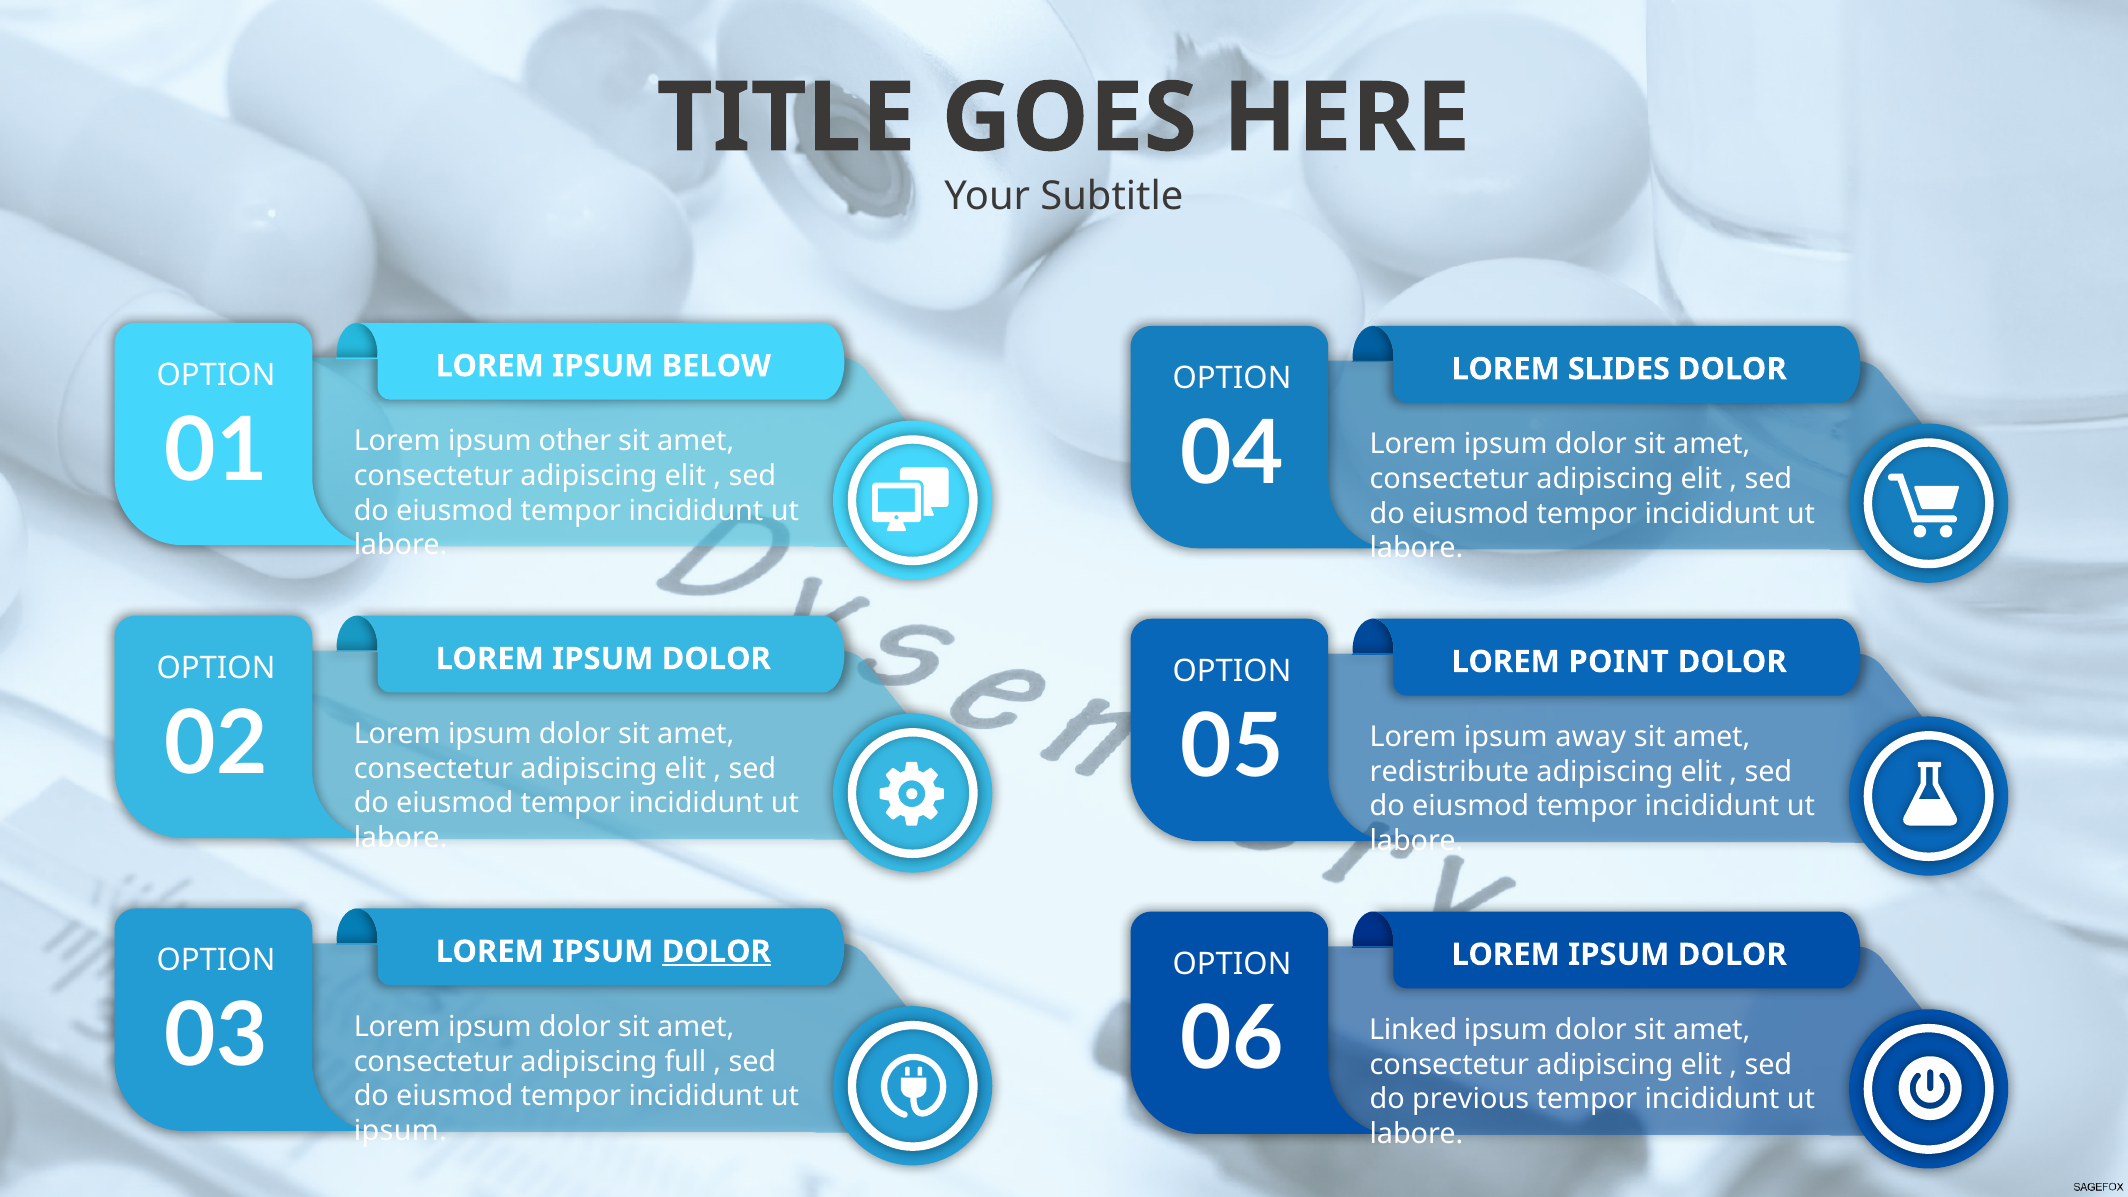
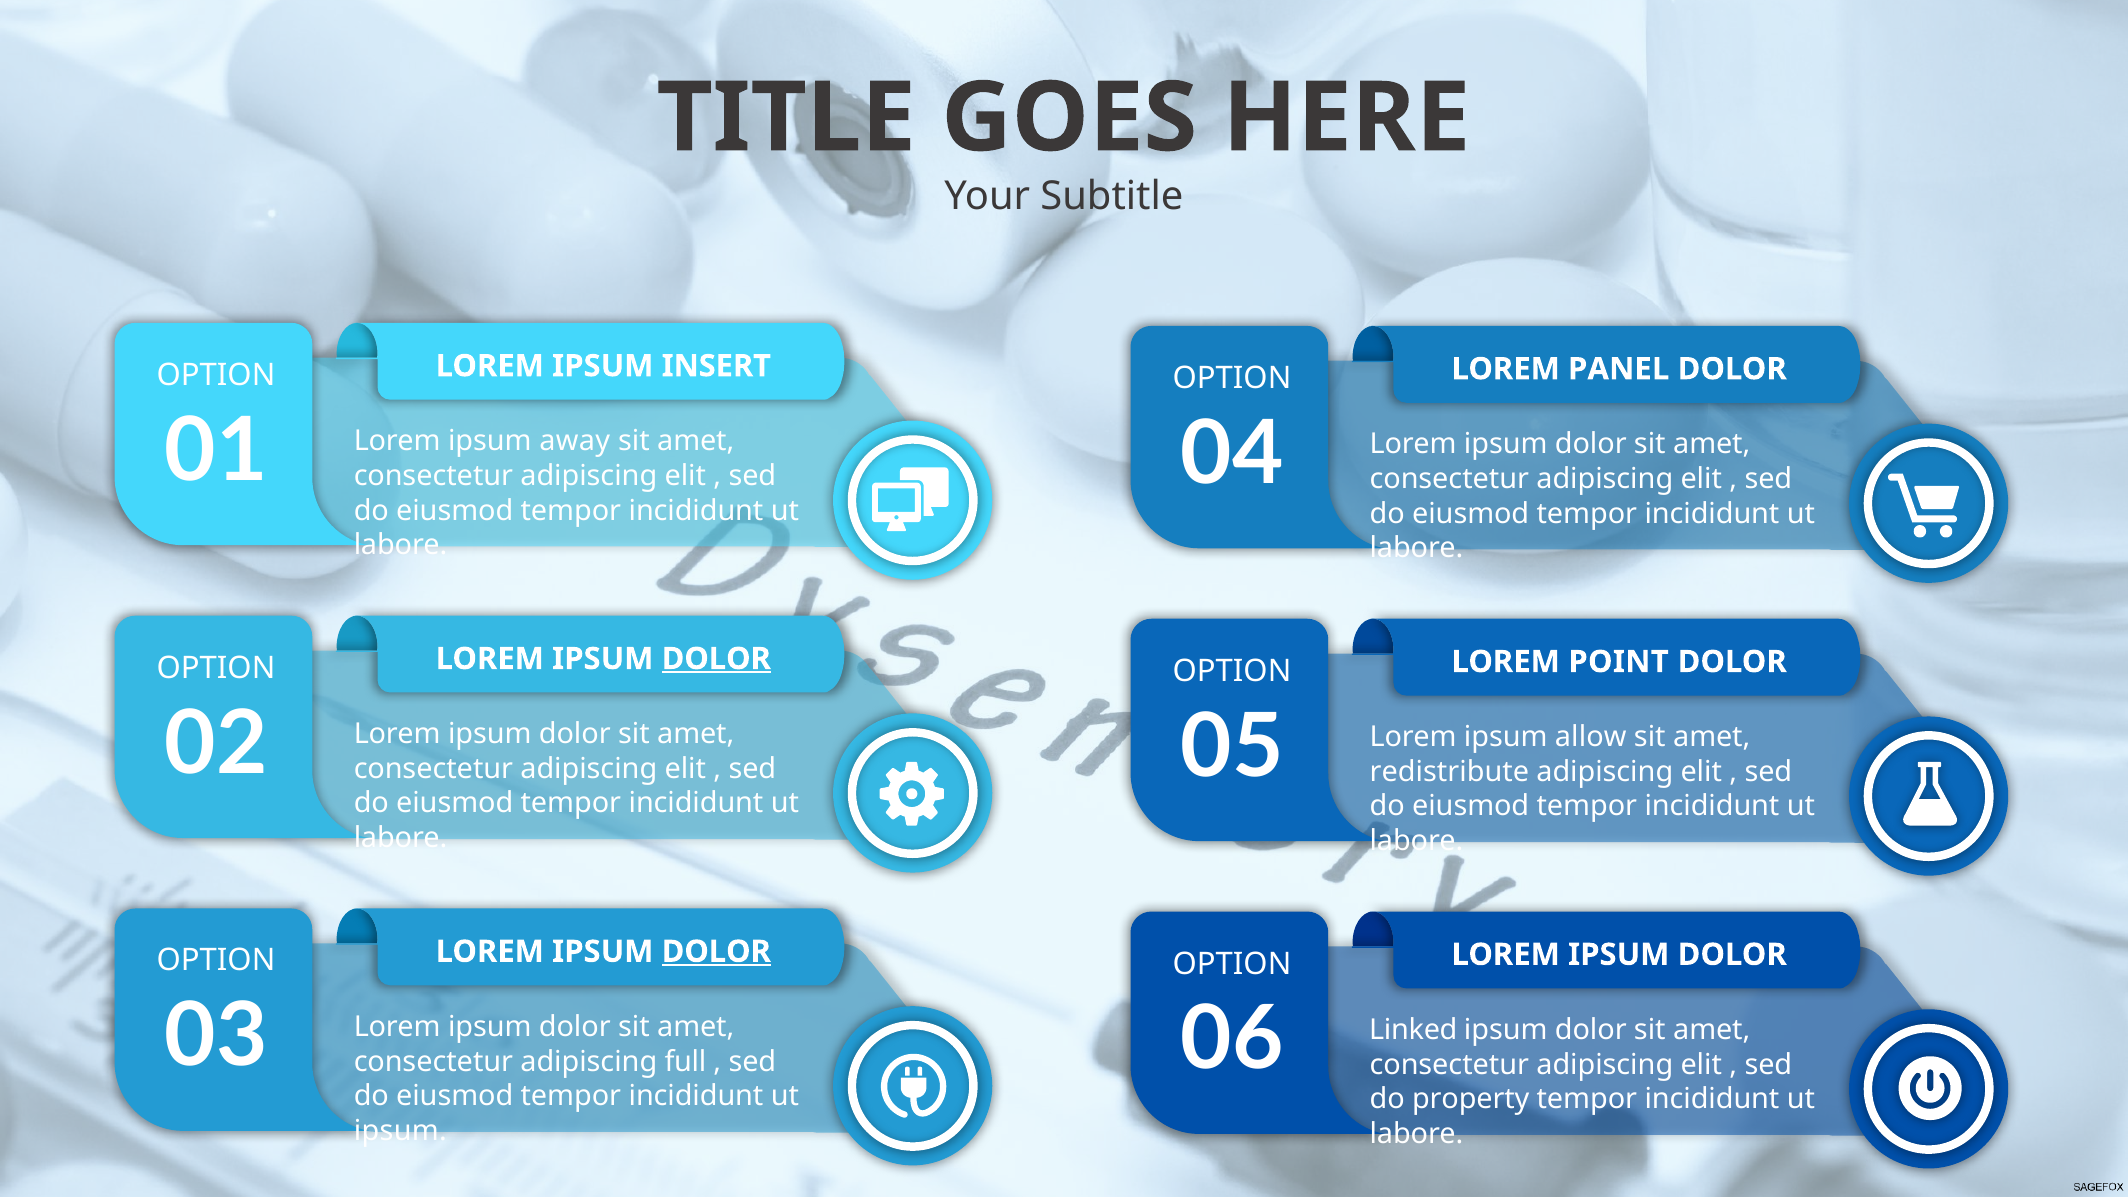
BELOW: BELOW -> INSERT (716, 366)
SLIDES: SLIDES -> PANEL (1619, 369)
other: other -> away (575, 441)
DOLOR underline: none -> present (716, 659)
away: away -> allow (1591, 737)
previous: previous -> property (1471, 1099)
